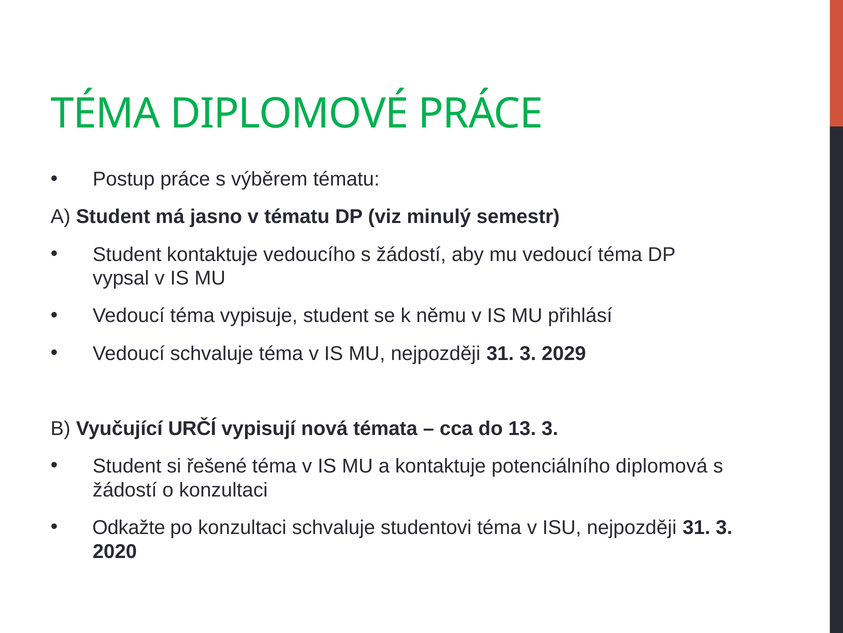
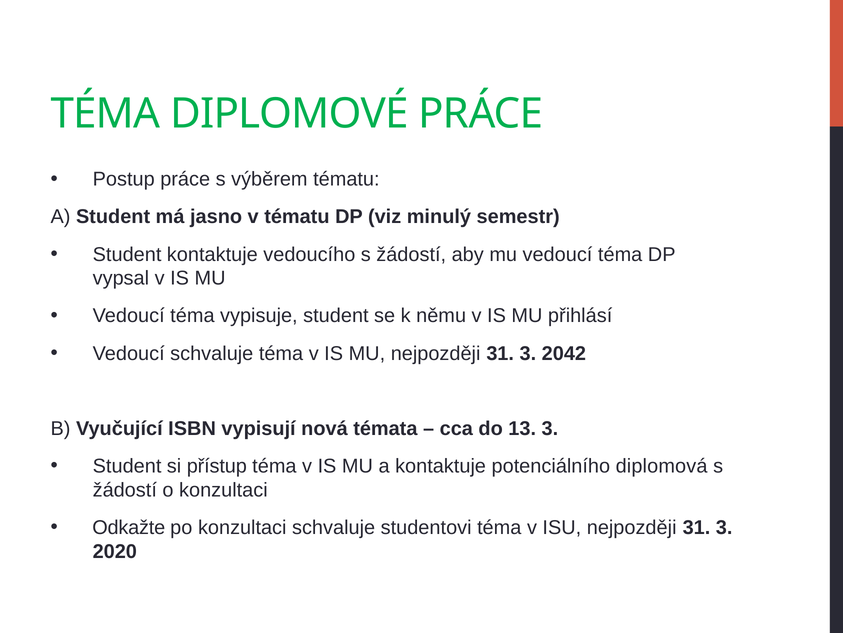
2029: 2029 -> 2042 (564, 353)
URČÍ: URČÍ -> ISBN (192, 428)
řešené: řešené -> přístup (217, 466)
